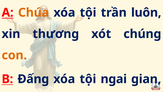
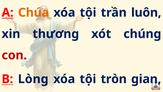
con colour: orange -> red (14, 55)
Đấng: Đấng -> Lòng (33, 79)
ngai: ngai -> tròn (114, 79)
